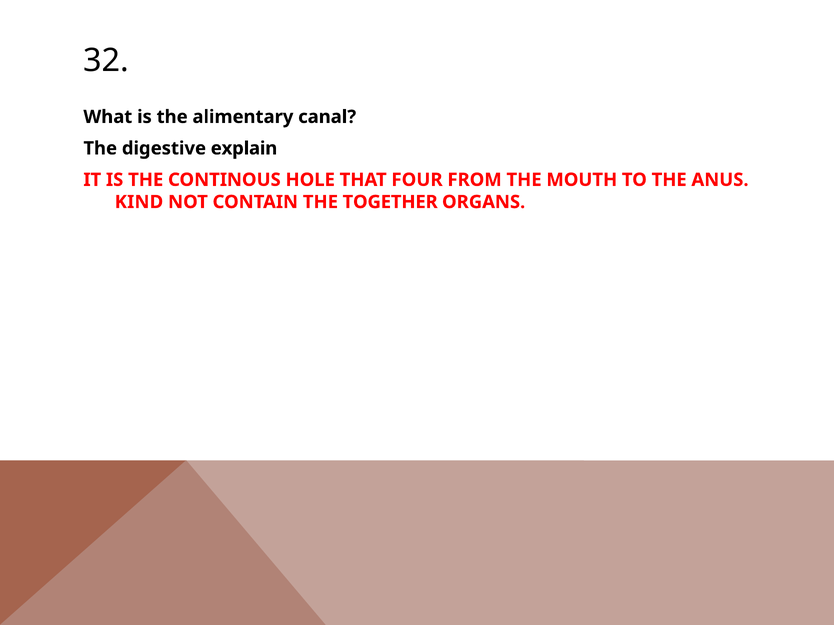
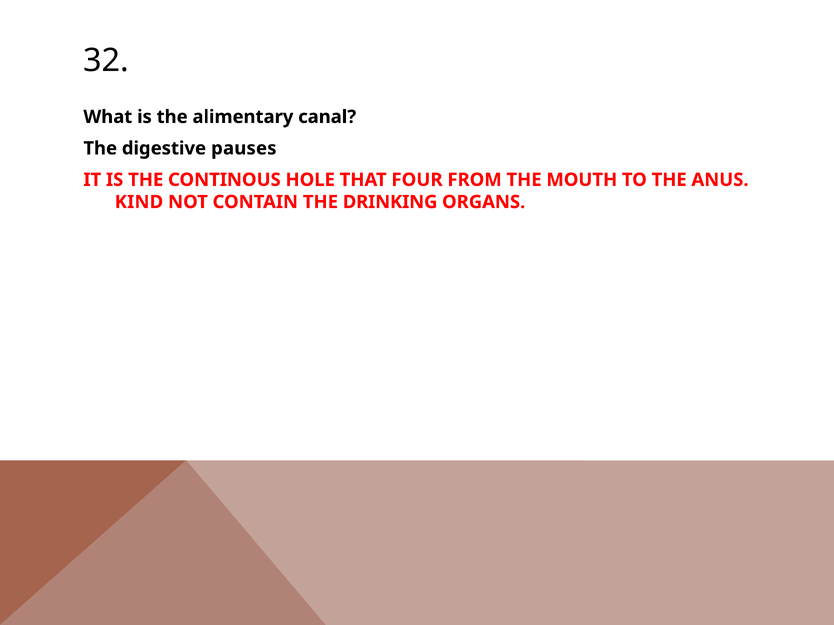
explain: explain -> pauses (244, 148)
TOGETHER: TOGETHER -> DRINKING (390, 202)
